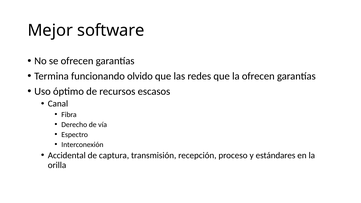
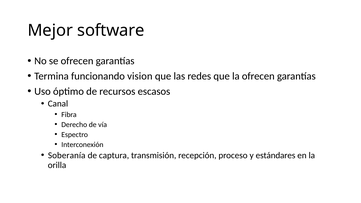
olvido: olvido -> vision (140, 76)
Accidental: Accidental -> Soberanía (67, 155)
